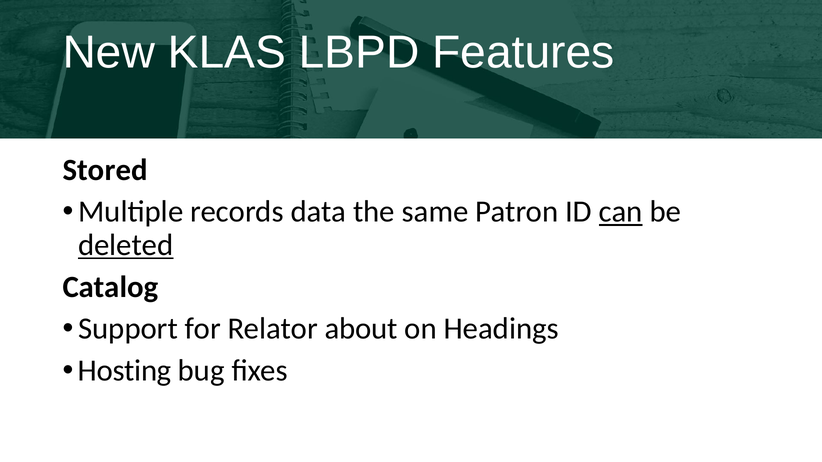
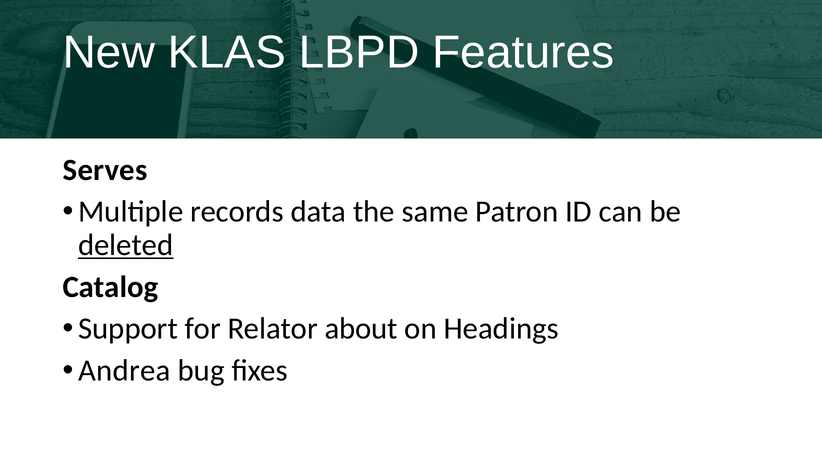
Stored: Stored -> Serves (105, 170)
can underline: present -> none (621, 212)
Hosting: Hosting -> Andrea (124, 371)
